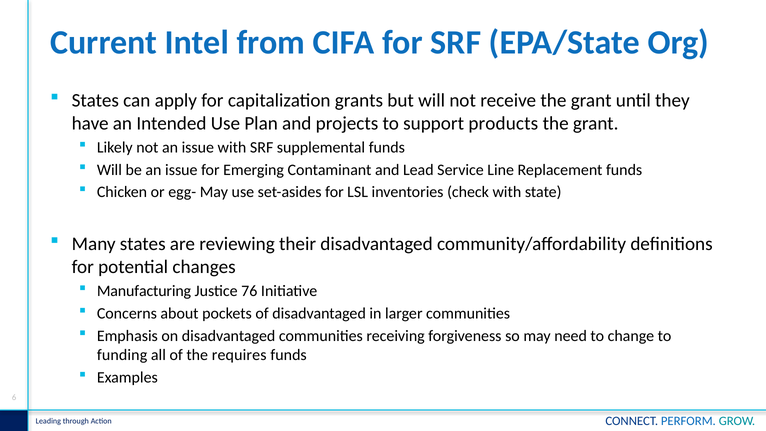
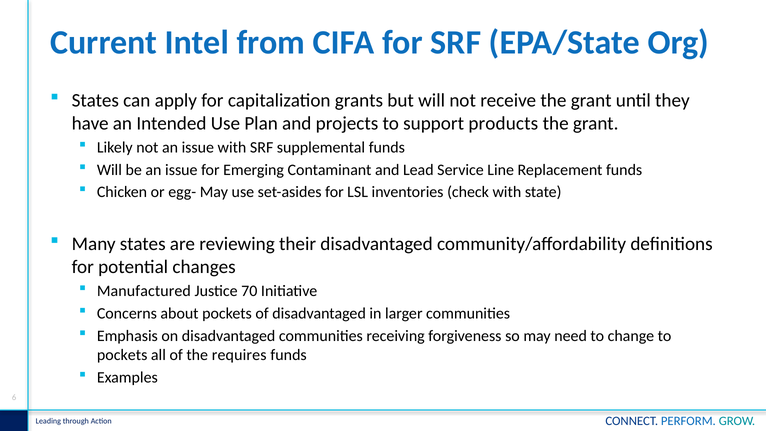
Manufacturing: Manufacturing -> Manufactured (144, 291)
76: 76 -> 70 (249, 291)
funding: funding -> pockets (122, 355)
